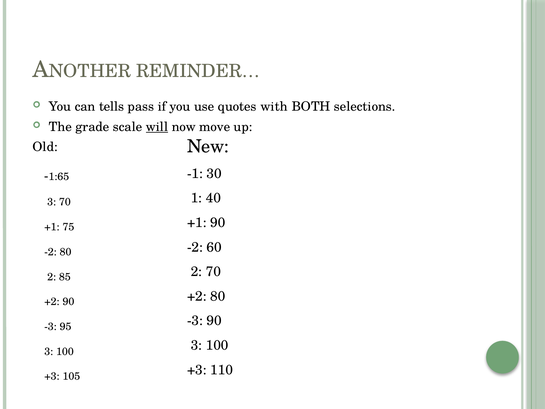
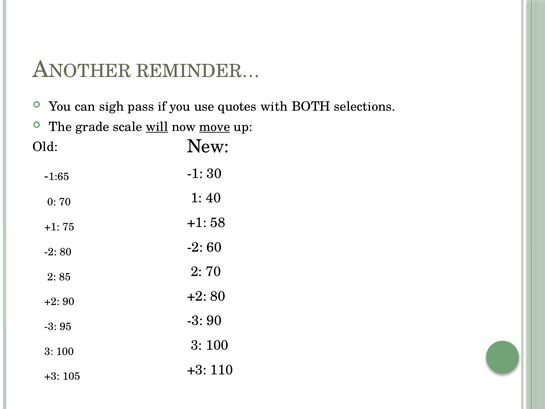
tells: tells -> sigh (112, 107)
move underline: none -> present (215, 127)
3: 3 -> 0 (52, 202)
+1 90: 90 -> 58 (218, 223)
